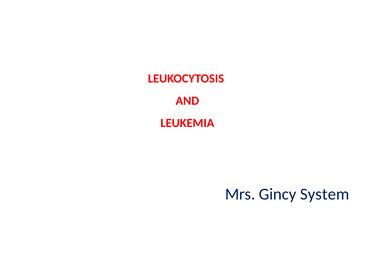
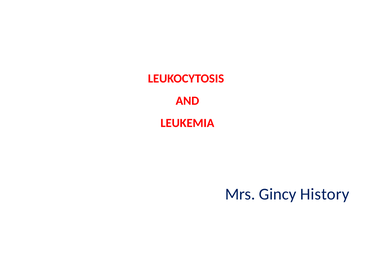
System: System -> History (325, 194)
